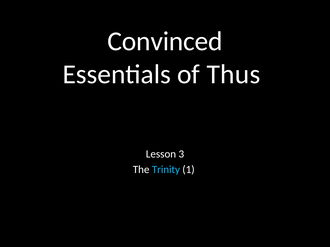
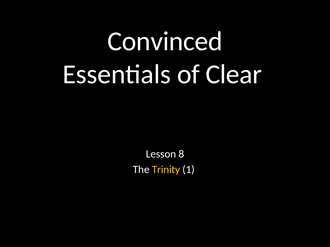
Thus: Thus -> Clear (234, 75)
3: 3 -> 8 (181, 154)
Trinity colour: light blue -> yellow (166, 170)
